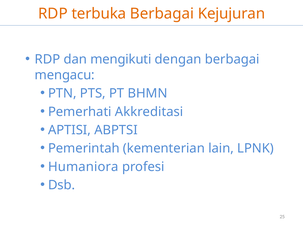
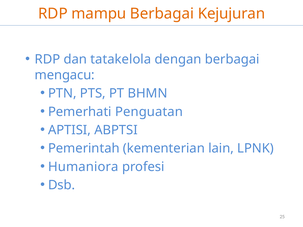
terbuka: terbuka -> mampu (99, 14)
mengikuti: mengikuti -> tatakelola (121, 59)
Akkreditasi: Akkreditasi -> Penguatan (149, 112)
